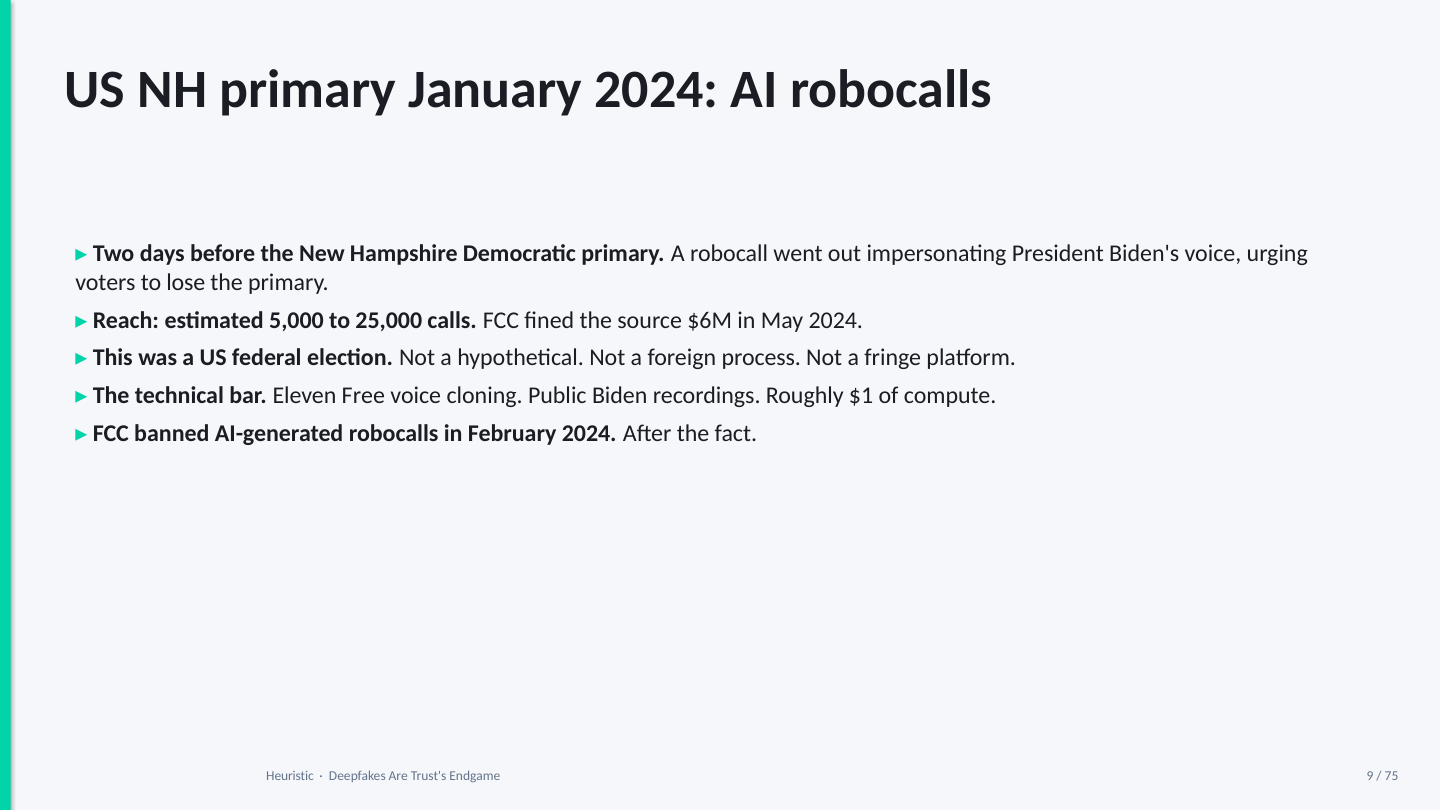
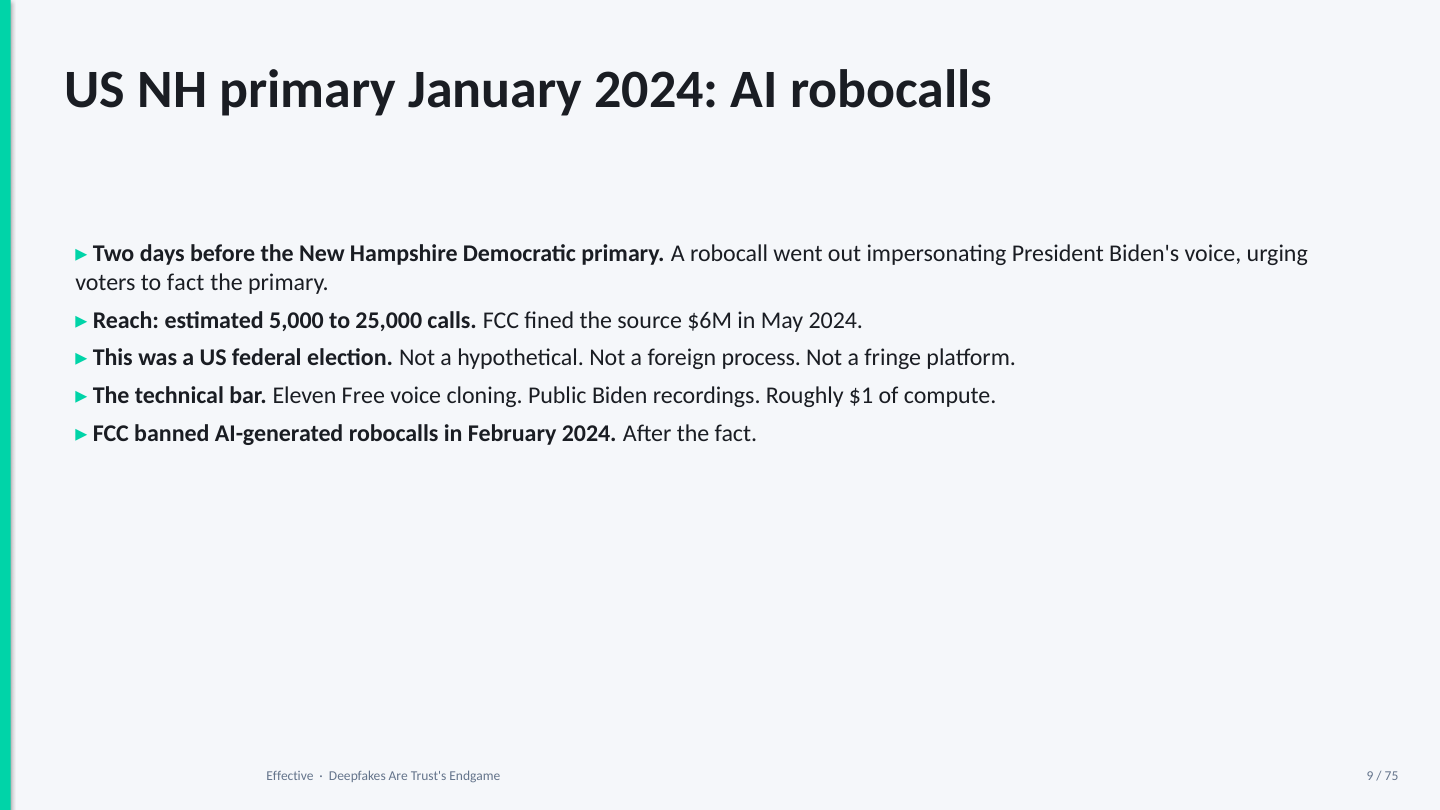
to lose: lose -> fact (186, 282)
Heuristic: Heuristic -> Effective (290, 776)
